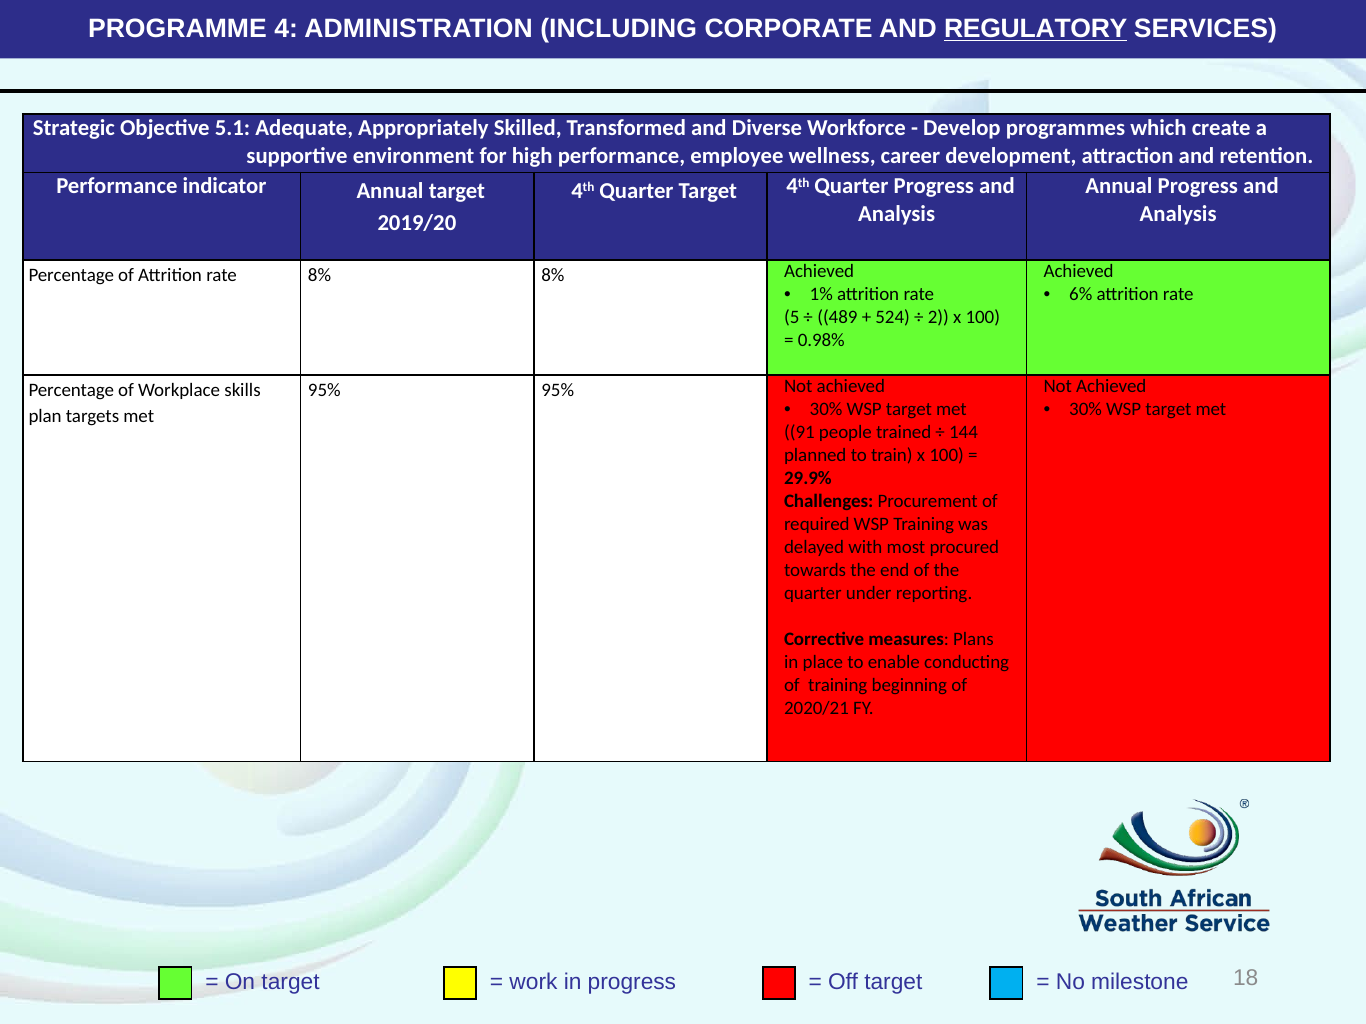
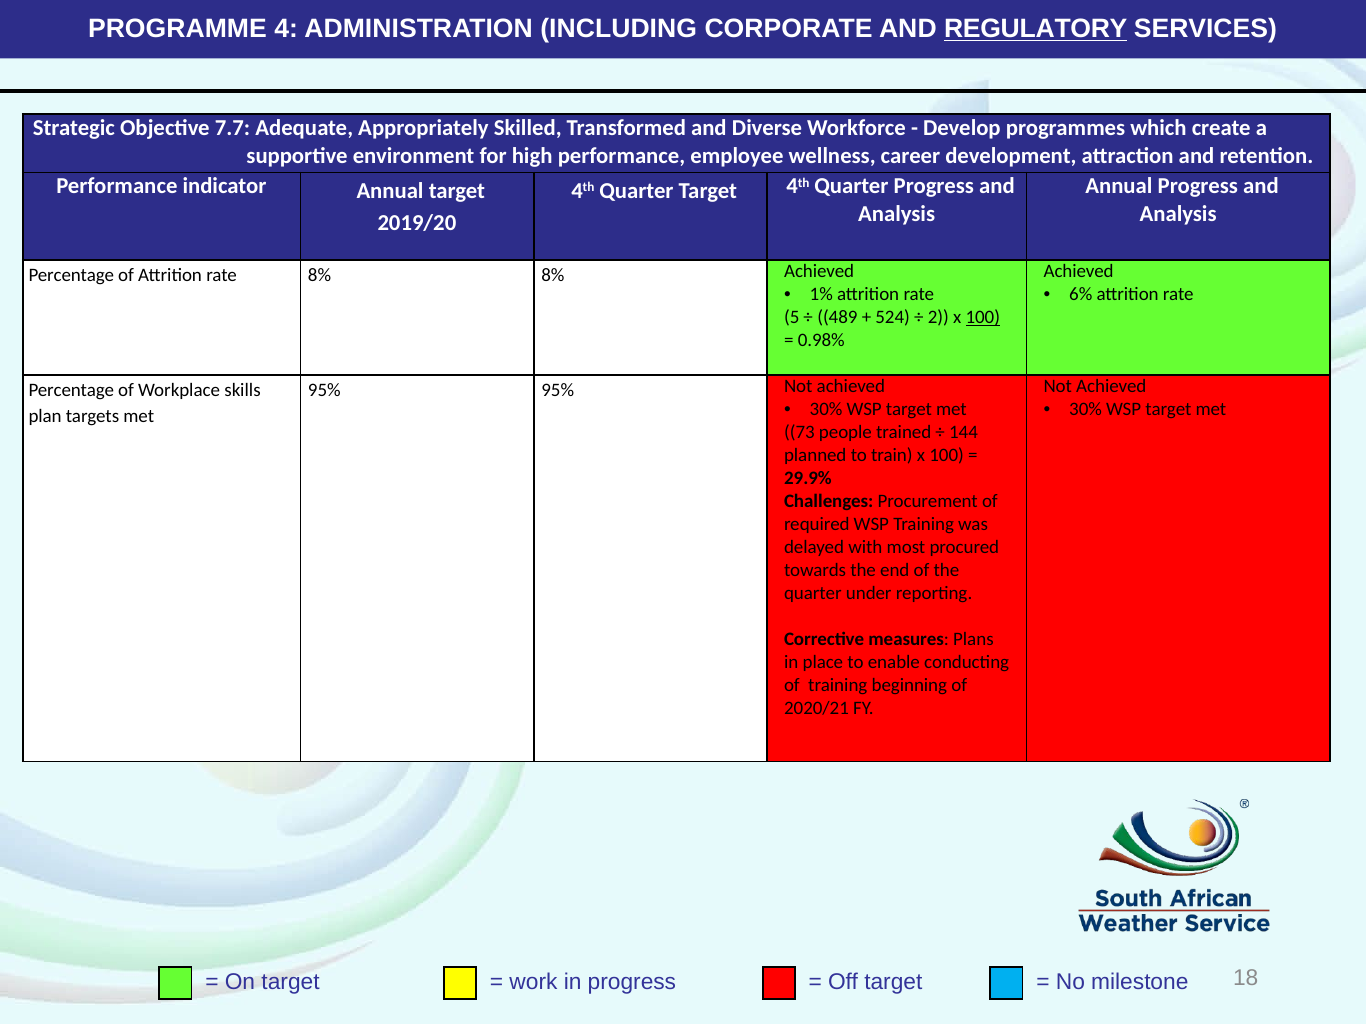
5.1: 5.1 -> 7.7 (232, 128)
100 underline: none -> present (983, 318)
91: 91 -> 73 (799, 433)
